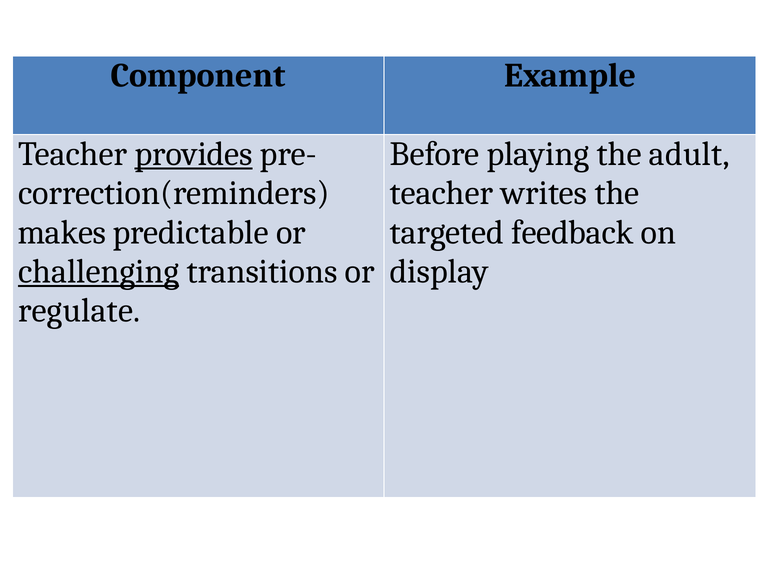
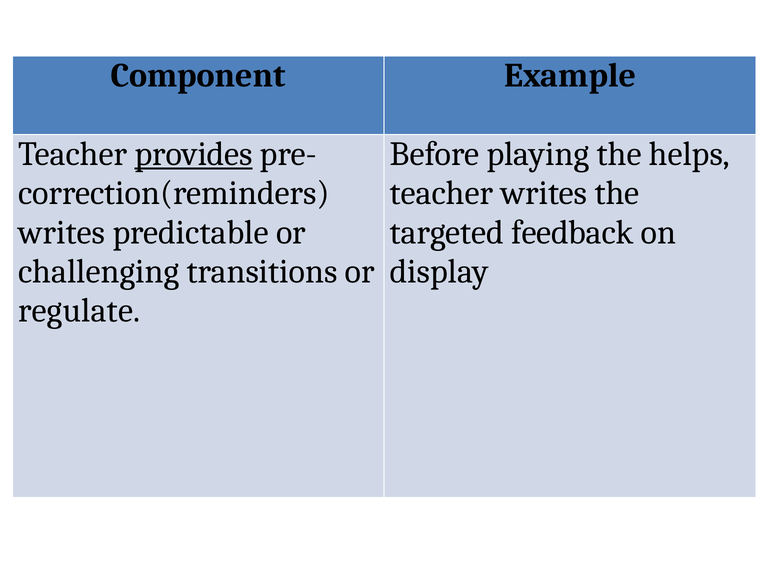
adult: adult -> helps (689, 154)
makes: makes -> writes (62, 232)
challenging underline: present -> none (99, 271)
